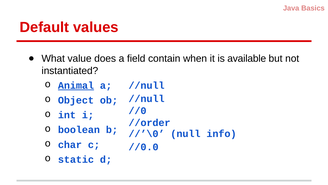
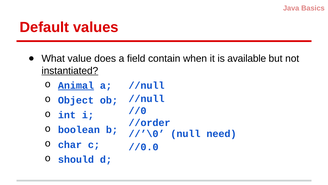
instantiated underline: none -> present (70, 71)
info: info -> need (221, 134)
static: static -> should (76, 159)
